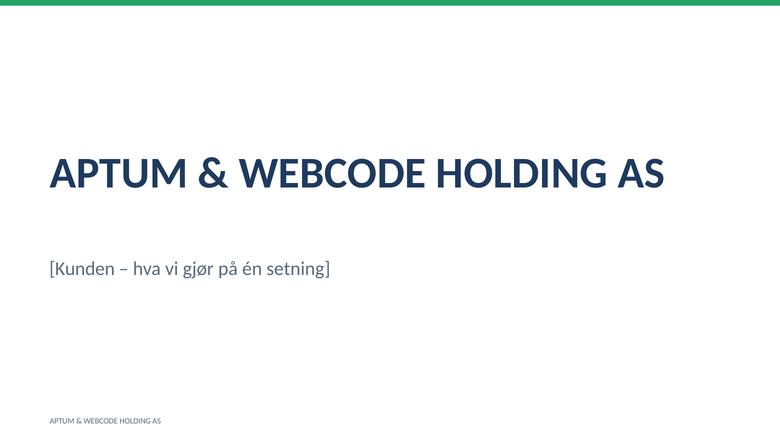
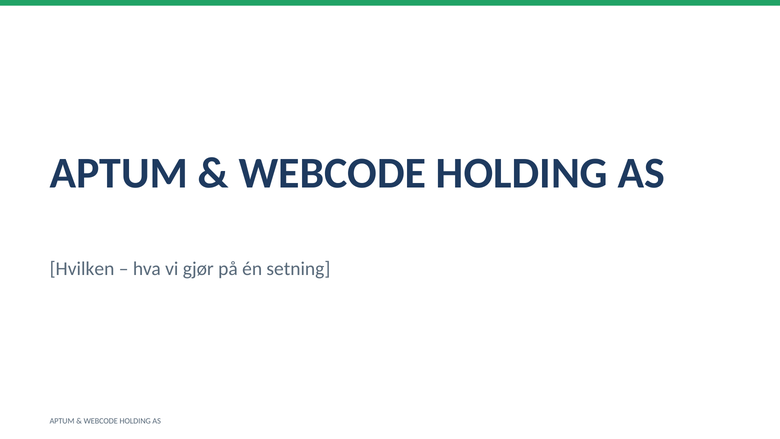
Kunden: Kunden -> Hvilken (82, 269)
